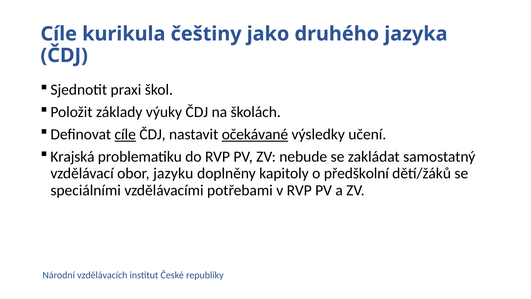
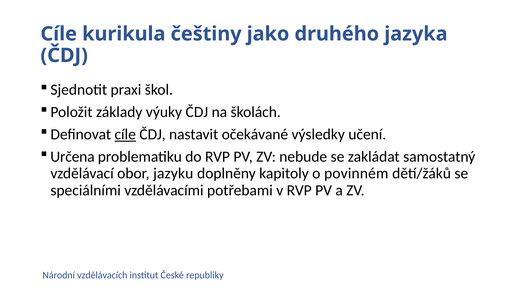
očekávané underline: present -> none (255, 134)
Krajská: Krajská -> Určena (72, 157)
předškolní: předškolní -> povinném (356, 173)
